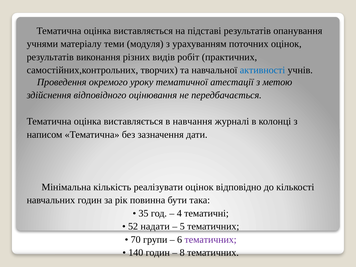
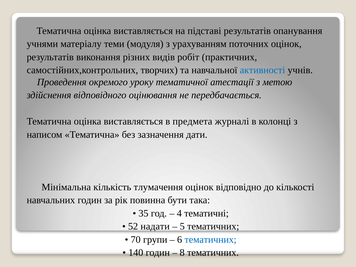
навчання: навчання -> предмета (192, 121)
реалізувати: реалізувати -> тлумачення (158, 187)
тематичних colour: purple -> blue (211, 240)
